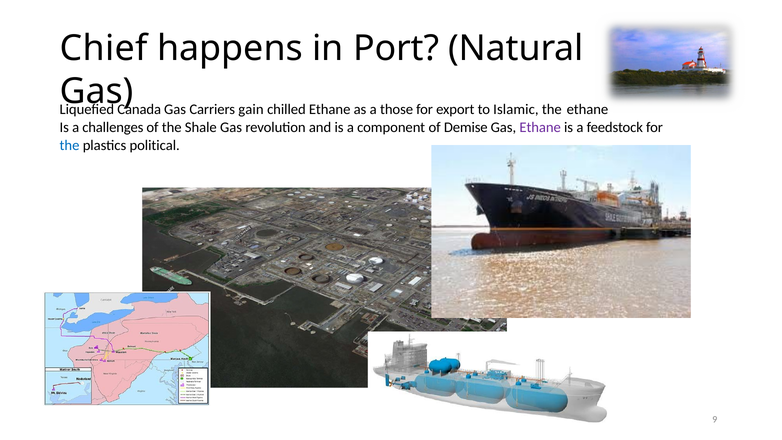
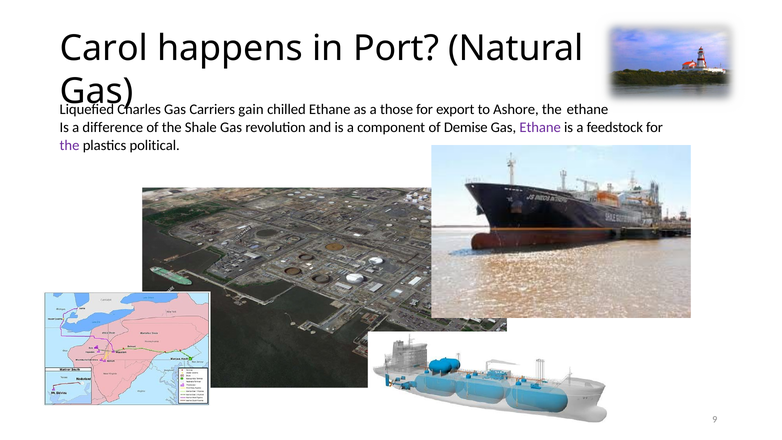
Chief: Chief -> Carol (104, 48)
Canada: Canada -> Charles (139, 109)
Islamic: Islamic -> Ashore (516, 109)
challenges: challenges -> difference (113, 127)
the colour: blue -> purple (70, 145)
